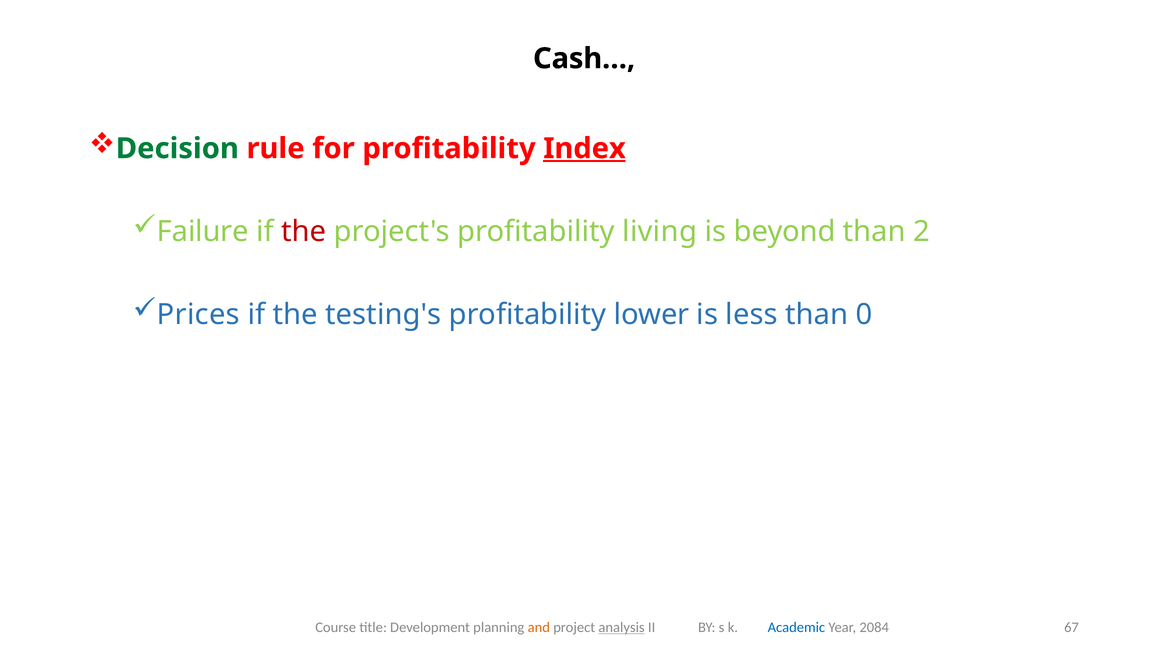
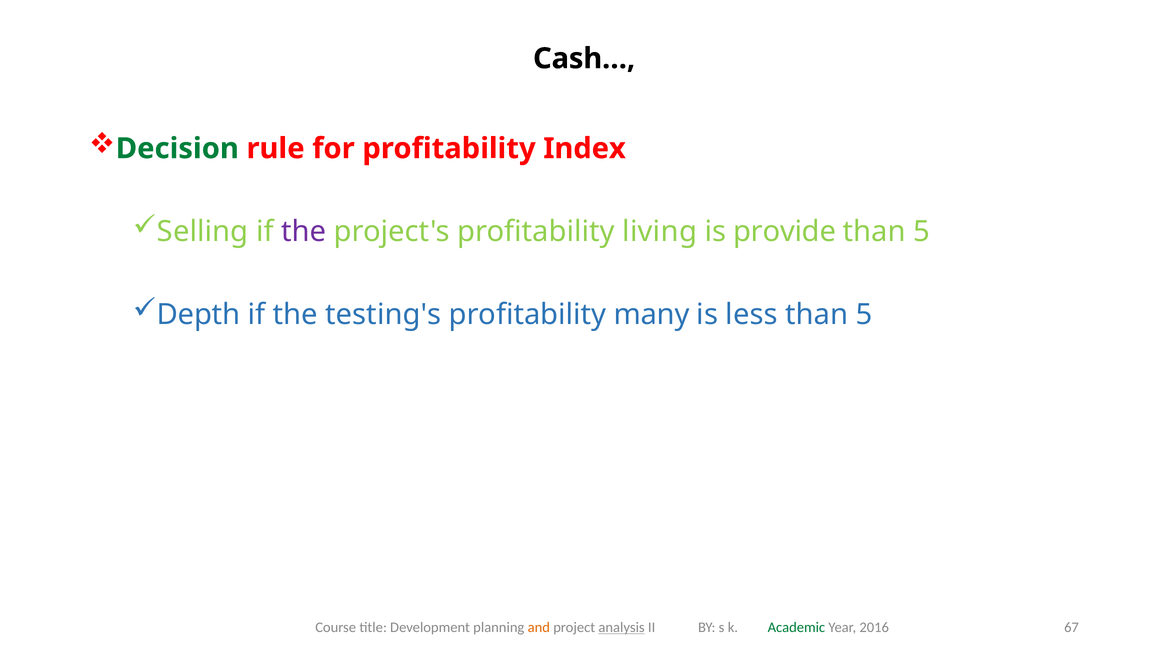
Index underline: present -> none (585, 149)
Failure: Failure -> Selling (203, 232)
the colour: red -> purple (304, 232)
beyond: beyond -> provide (785, 232)
2: 2 -> 5 (922, 232)
Prices: Prices -> Depth (199, 315)
lower: lower -> many (652, 315)
less than 0: 0 -> 5 (864, 315)
Academic colour: blue -> green (796, 627)
2084: 2084 -> 2016 (874, 627)
